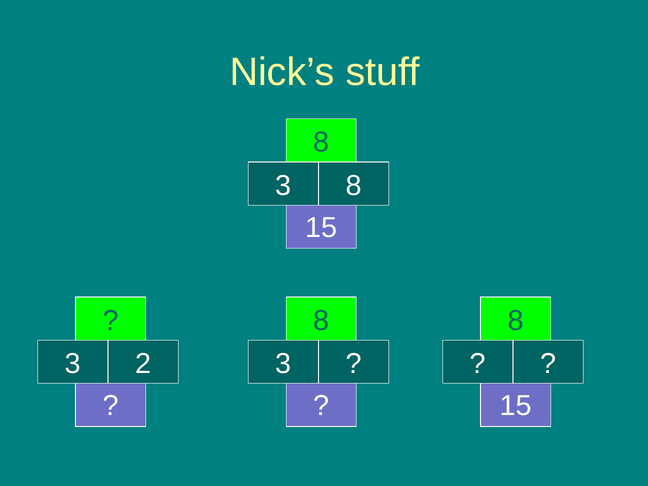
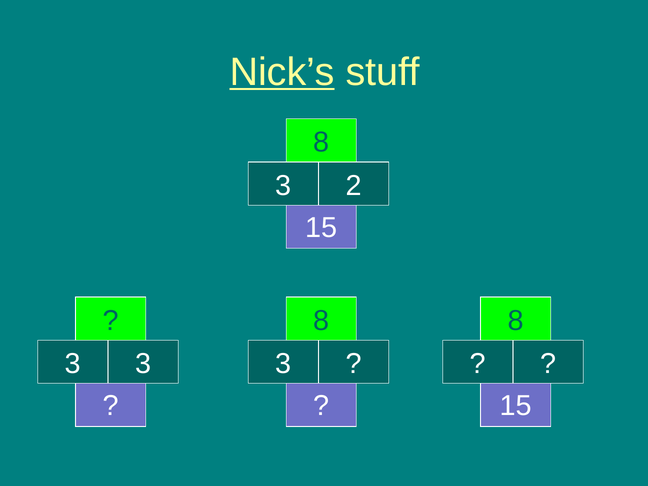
Nick’s underline: none -> present (282, 72)
3 8: 8 -> 2 (354, 186)
3 2: 2 -> 3 (143, 364)
